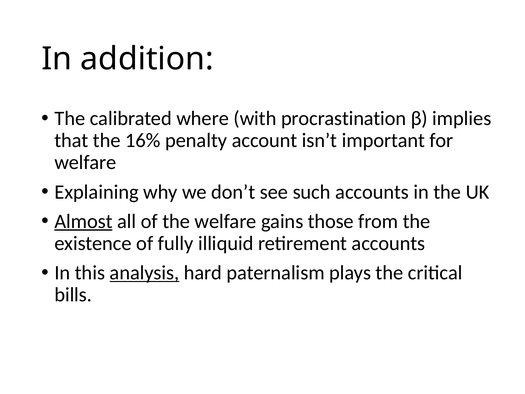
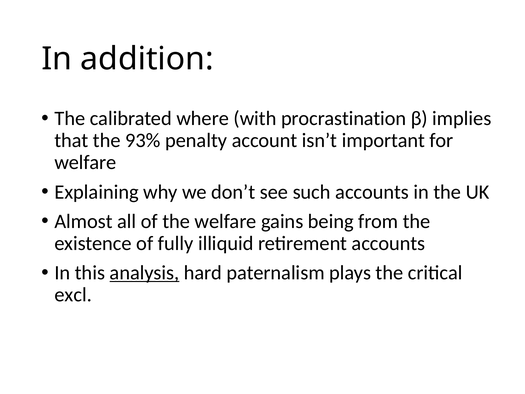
16%: 16% -> 93% (143, 140)
Almost underline: present -> none (83, 221)
those: those -> being (331, 221)
bills: bills -> excl (73, 295)
